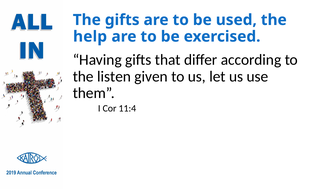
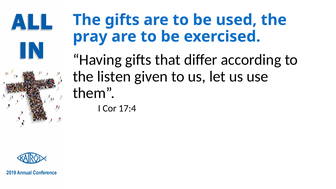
help: help -> pray (90, 37)
11:4: 11:4 -> 17:4 (127, 109)
